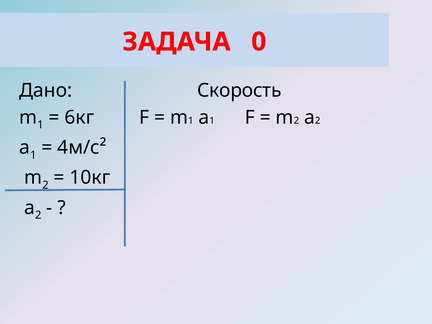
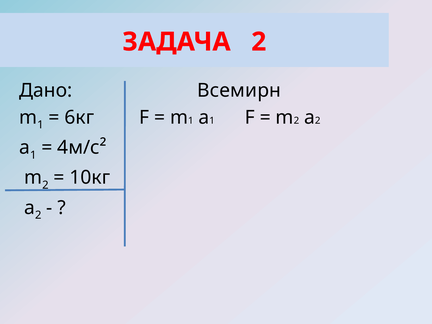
ЗАДАЧА 0: 0 -> 2 (259, 42)
Скорость: Скорость -> Всемирн (239, 91)
